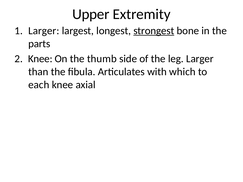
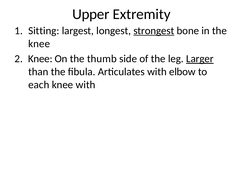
Larger: Larger -> Sitting (44, 31)
parts: parts -> knee (39, 44)
Larger underline: none -> present (200, 59)
which: which -> elbow (182, 72)
knee axial: axial -> with (86, 85)
